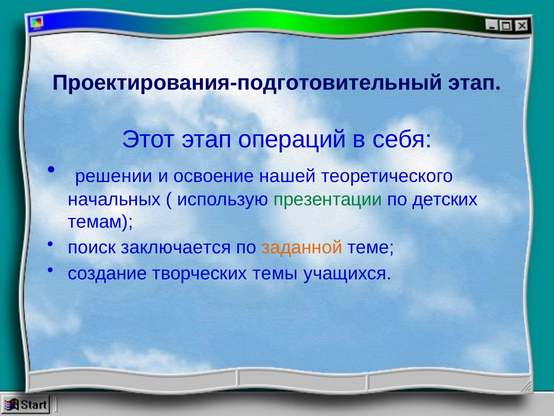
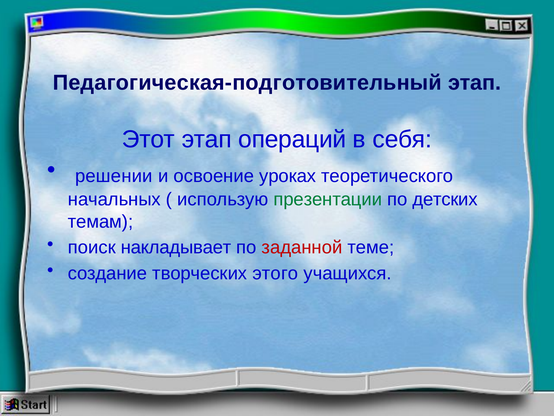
Проектирования-подготовительный: Проектирования-подготовительный -> Педагогическая-подготовительный (247, 83)
нашей: нашей -> уроках (288, 176)
заключается: заключается -> накладывает (176, 247)
заданной colour: orange -> red (302, 247)
темы: темы -> этого (275, 273)
